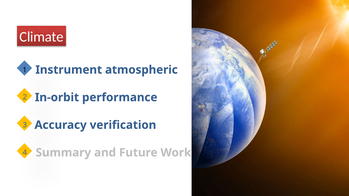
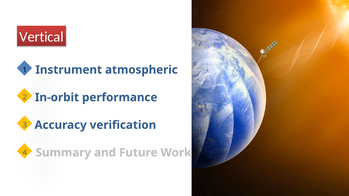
Climate: Climate -> Vertical (42, 37)
